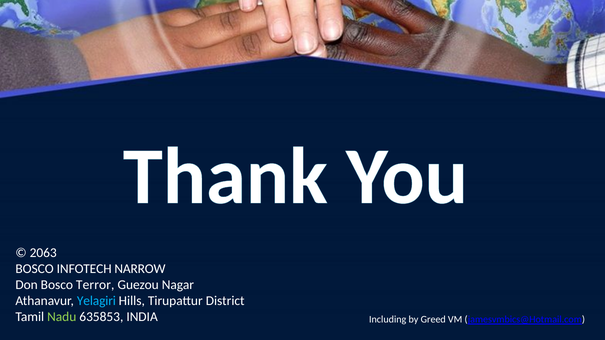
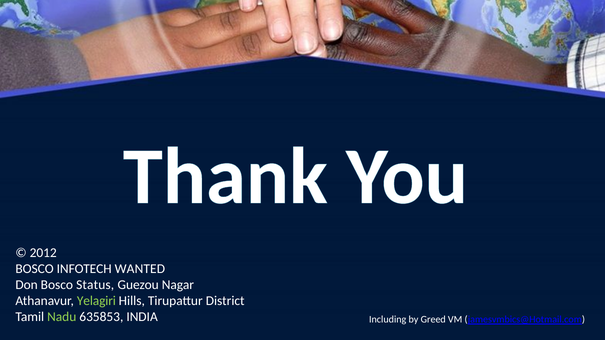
2063: 2063 -> 2012 (43, 253)
NARROW: NARROW -> WANTED (140, 269)
Terror: Terror -> Status (95, 285)
Yelagiri colour: light blue -> light green (96, 301)
